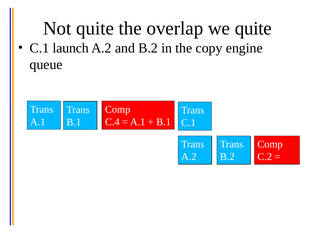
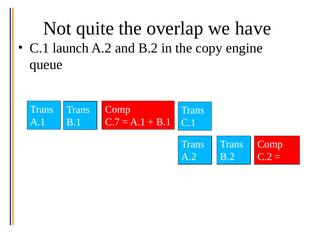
we quite: quite -> have (253, 28)
C.4: C.4 -> C.7 (112, 122)
